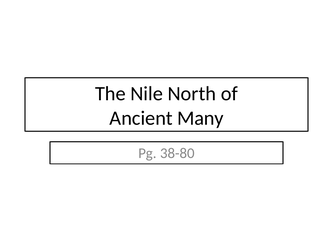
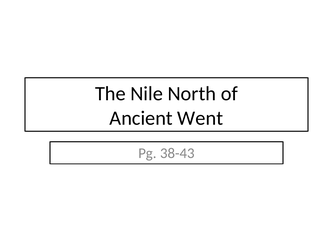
Many: Many -> Went (200, 118)
38-80: 38-80 -> 38-43 (177, 153)
